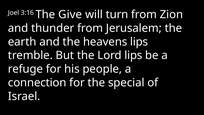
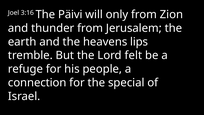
Give: Give -> Päivi (70, 15)
turn: turn -> only (117, 15)
Lord lips: lips -> felt (133, 55)
